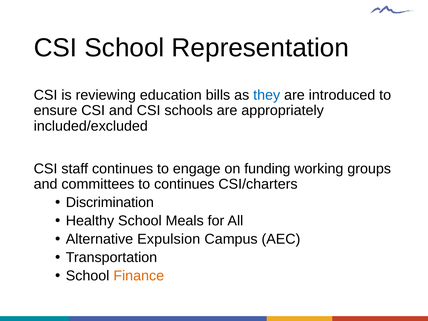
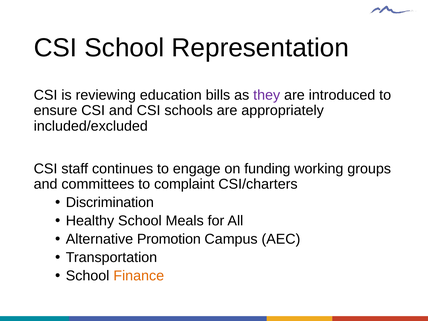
they colour: blue -> purple (267, 95)
to continues: continues -> complaint (184, 184)
Expulsion: Expulsion -> Promotion (169, 239)
